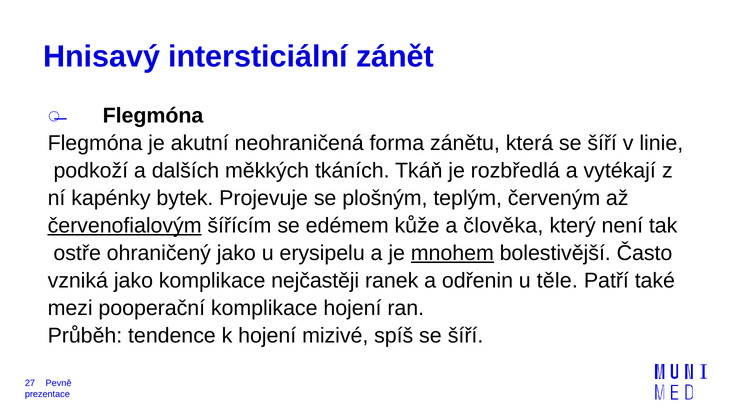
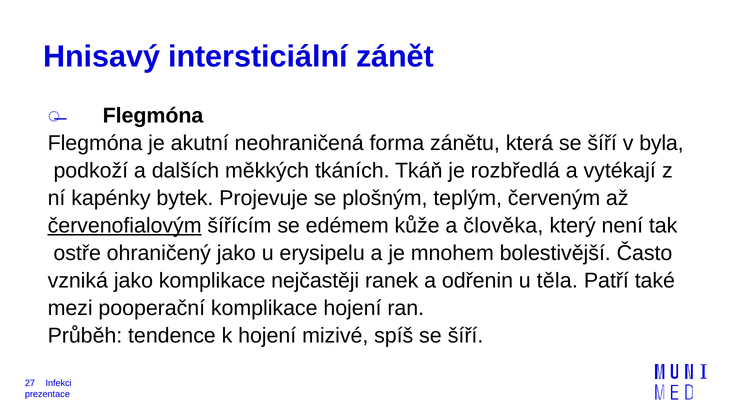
linie: linie -> byla (661, 143)
mnohem underline: present -> none (452, 253)
těle: těle -> těla (557, 280)
Pevně: Pevně -> Infekci (59, 383)
